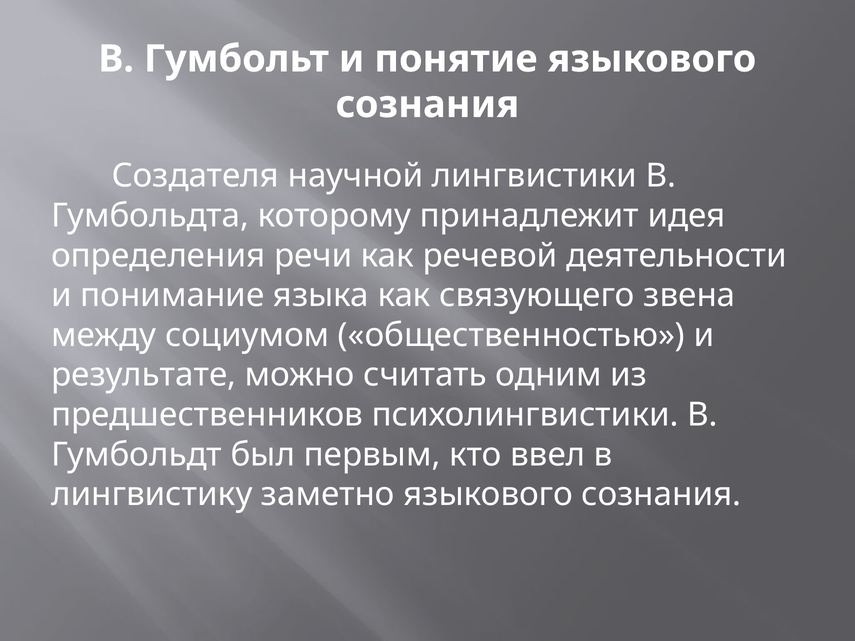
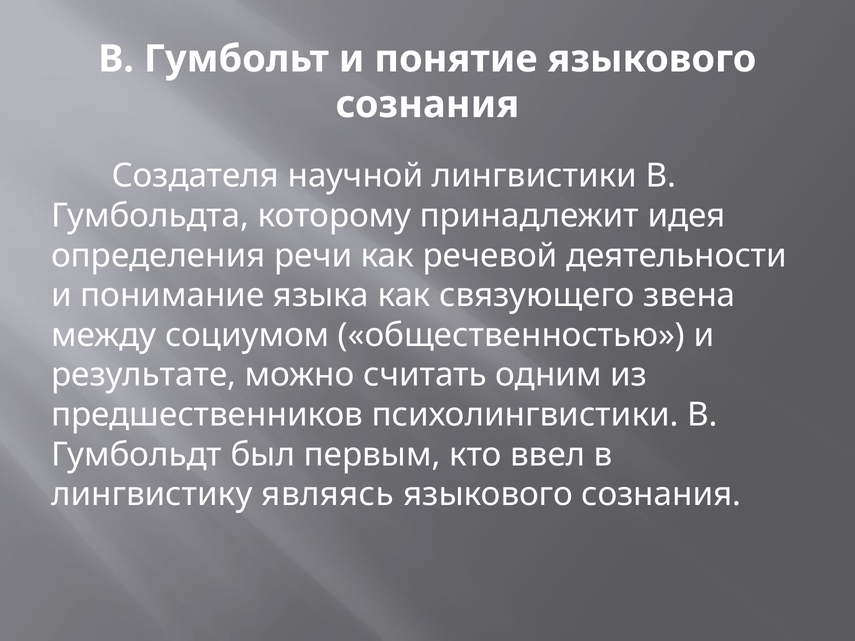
заметно: заметно -> являясь (328, 495)
